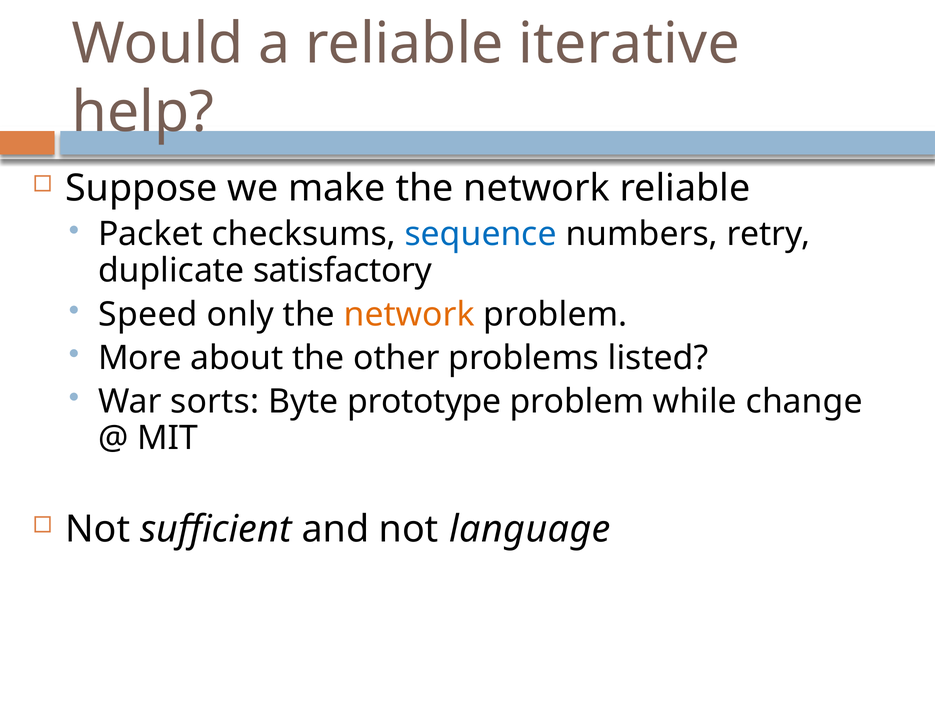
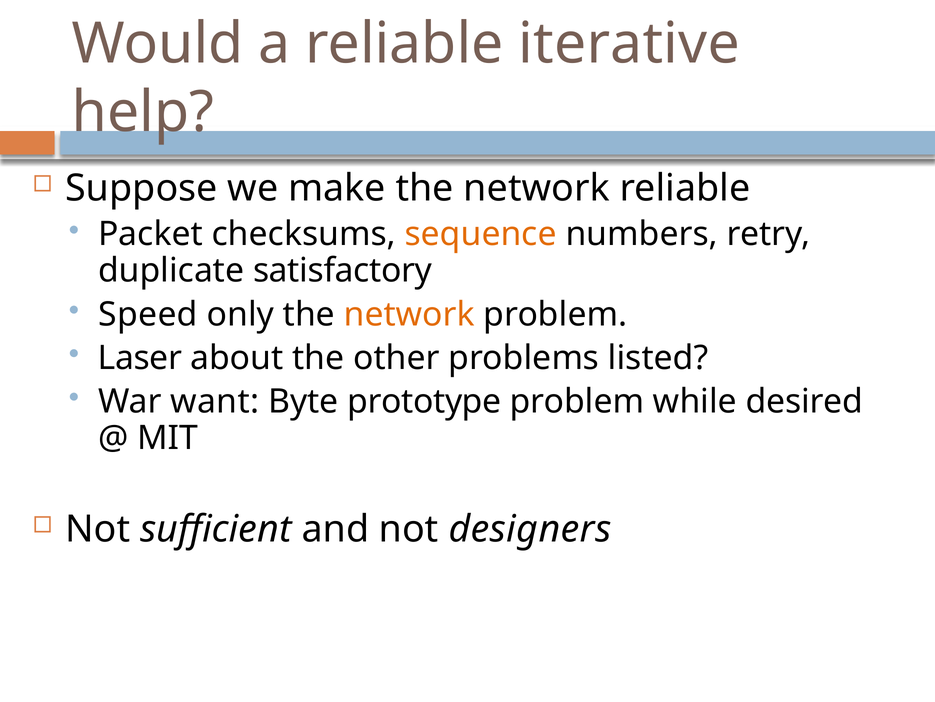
sequence colour: blue -> orange (481, 234)
More: More -> Laser (140, 358)
sorts: sorts -> want (215, 401)
change: change -> desired (804, 401)
language: language -> designers (530, 529)
